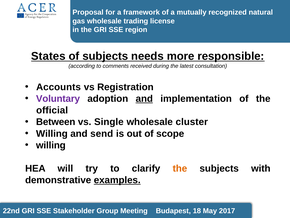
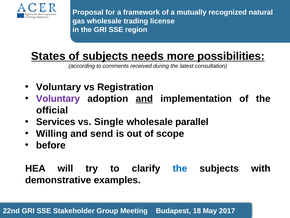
responsible: responsible -> possibilities (231, 56)
Accounts: Accounts -> Voluntary (59, 87)
Between: Between -> Services (56, 122)
cluster: cluster -> parallel (192, 122)
willing: willing -> before (51, 145)
the colour: orange -> blue (180, 168)
examples underline: present -> none (117, 180)
